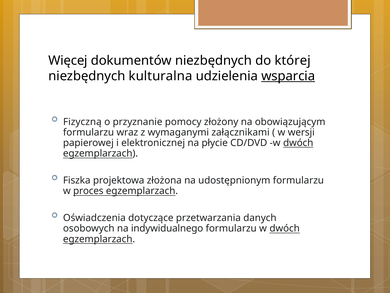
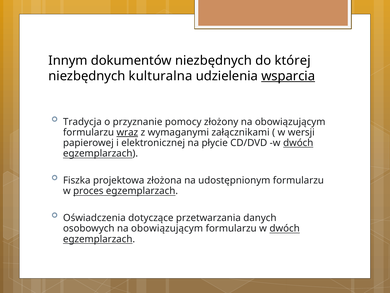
Więcej: Więcej -> Innym (68, 60)
Fizyczną: Fizyczną -> Tradycja (82, 122)
wraz underline: none -> present (127, 132)
osobowych na indywidualnego: indywidualnego -> obowiązującym (167, 228)
